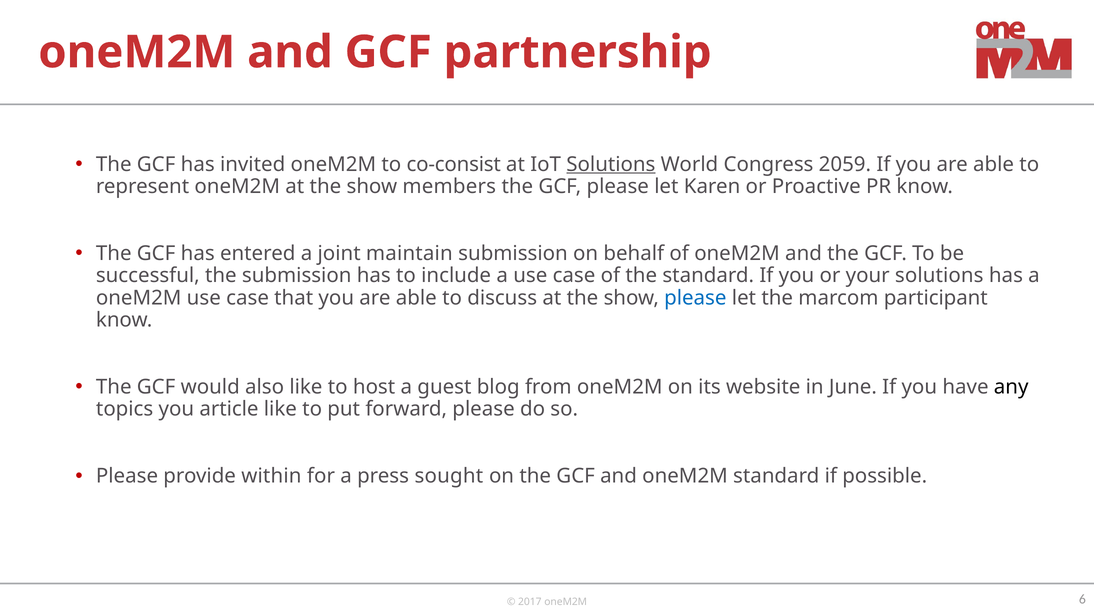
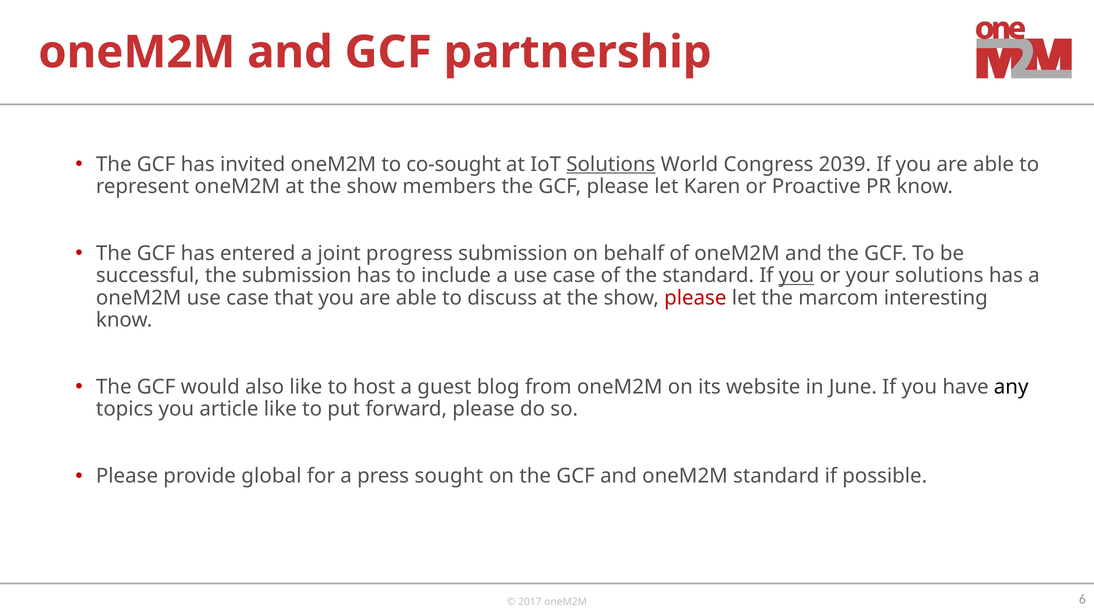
co-consist: co-consist -> co-sought (454, 164)
2059: 2059 -> 2039 (845, 164)
maintain: maintain -> progress (409, 254)
you underline: none -> present (796, 276)
please colour: blue -> red (695, 298)
participant: participant -> interesting (936, 298)
within: within -> global (271, 476)
